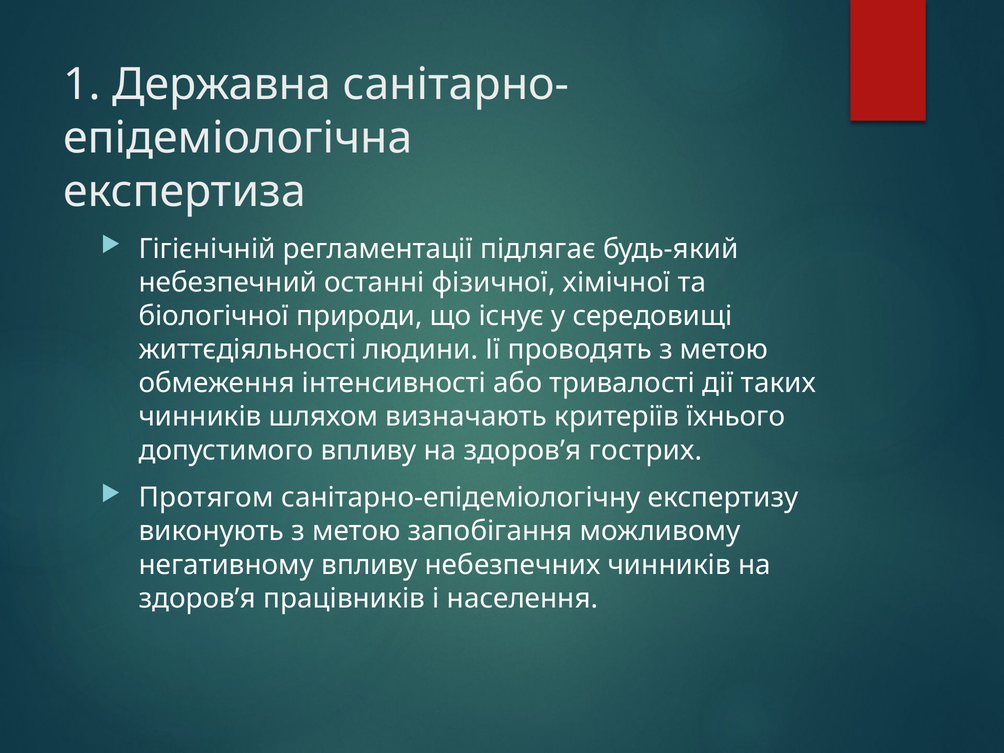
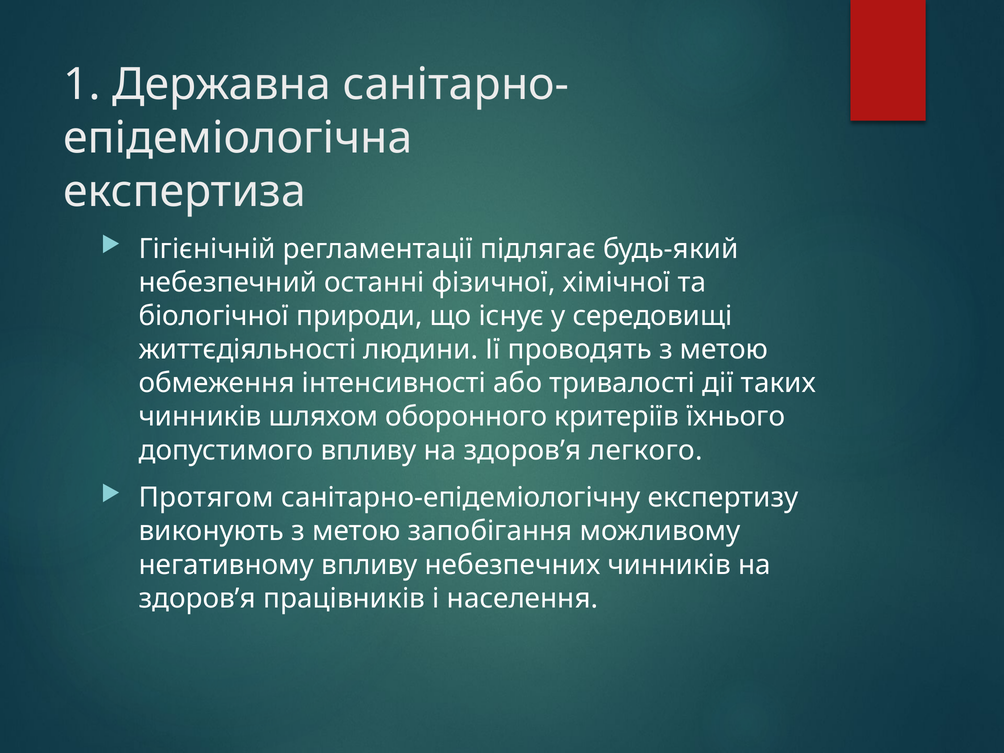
визначають: визначають -> оборонного (466, 417)
гострих: гострих -> легкого (646, 450)
